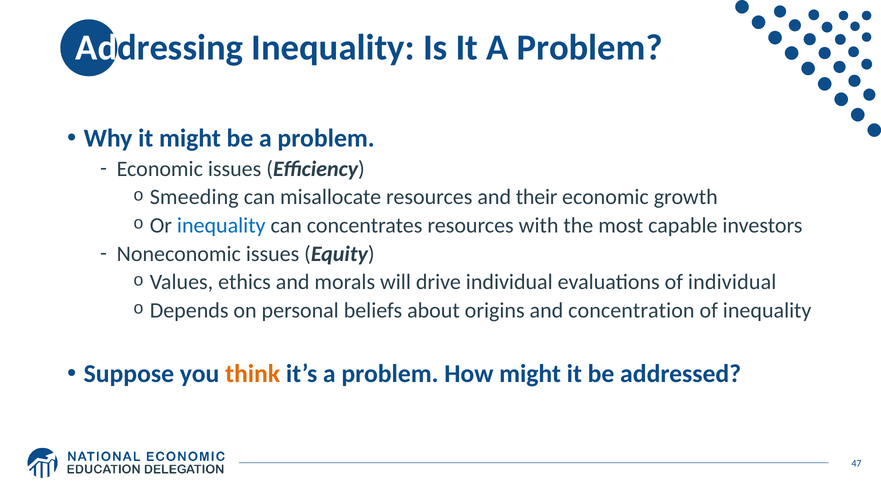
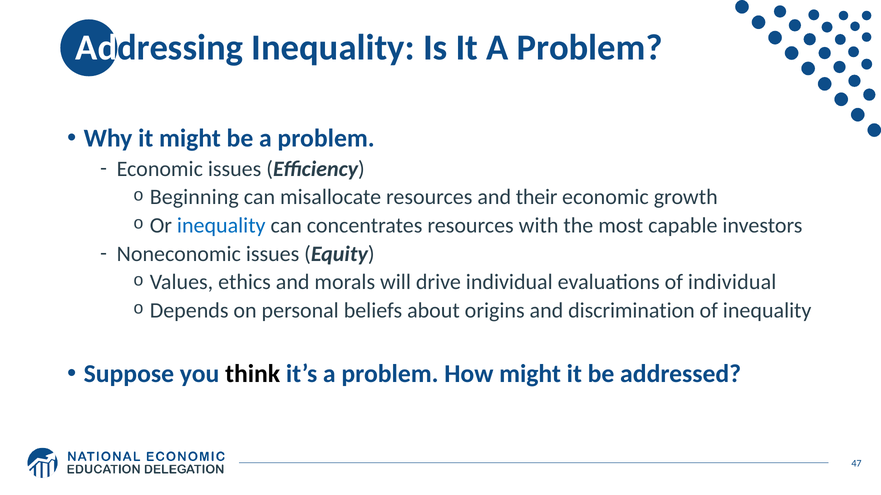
Smeeding: Smeeding -> Beginning (194, 197)
concentration: concentration -> discrimination (631, 311)
think colour: orange -> black (253, 374)
